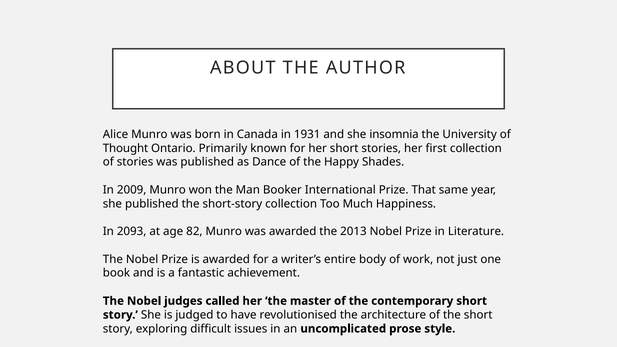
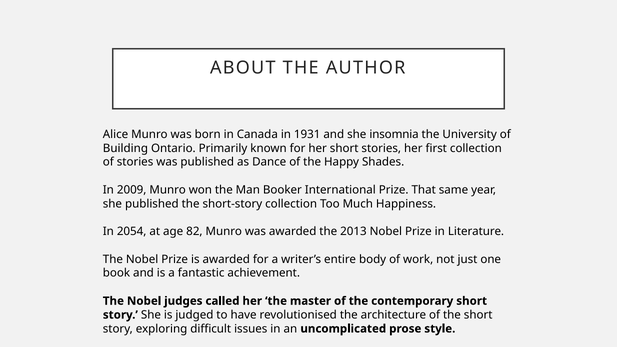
Thought: Thought -> Building (125, 148)
2093: 2093 -> 2054 (132, 232)
